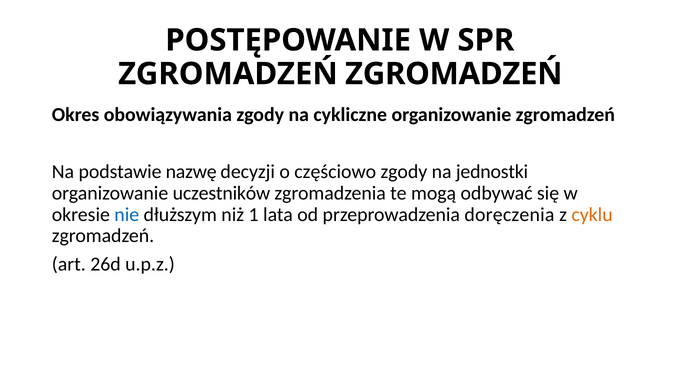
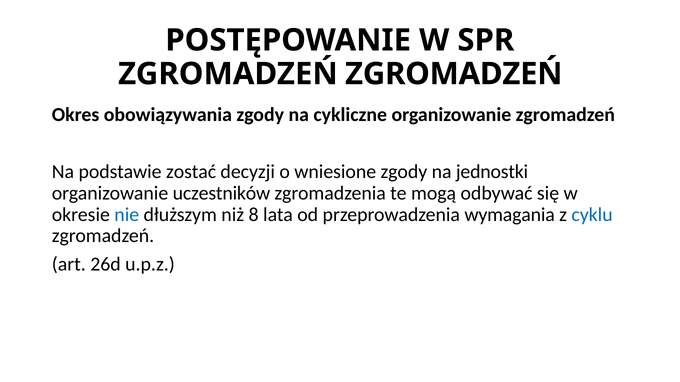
nazwę: nazwę -> zostać (191, 172)
częściowo: częściowo -> wniesione (335, 172)
1: 1 -> 8 (254, 215)
doręczenia: doręczenia -> wymagania (510, 215)
cyklu colour: orange -> blue (592, 215)
